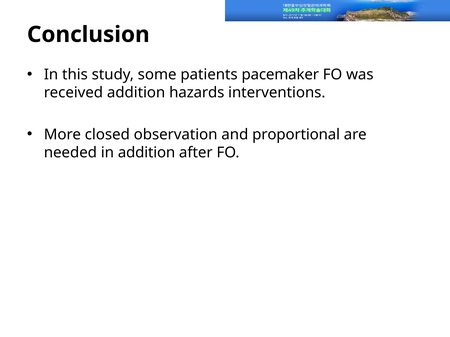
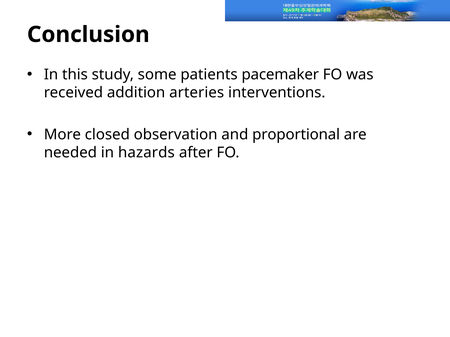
hazards: hazards -> arteries (197, 93)
in addition: addition -> hazards (146, 153)
